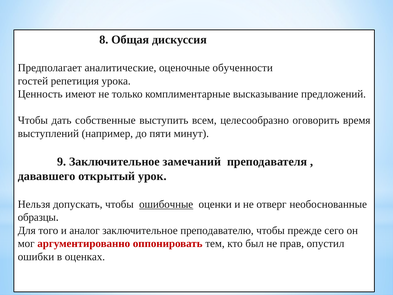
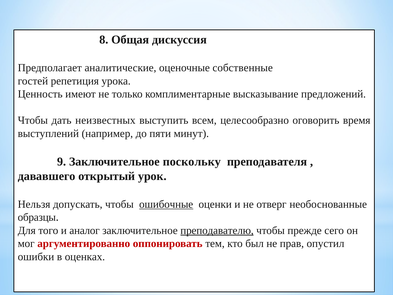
обученности: обученности -> собственные (243, 68)
собственные: собственные -> неизвестных (105, 120)
замечаний: замечаний -> поскольку (192, 162)
преподавателю underline: none -> present (217, 230)
